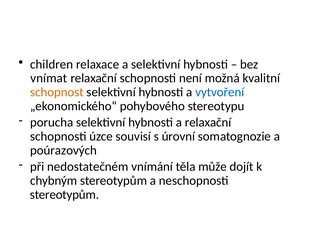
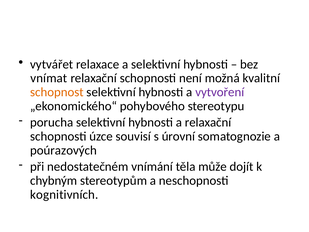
children: children -> vytvářet (52, 64)
vytvoření colour: blue -> purple (220, 92)
stereotypům: stereotypům -> kognitivních (64, 194)
